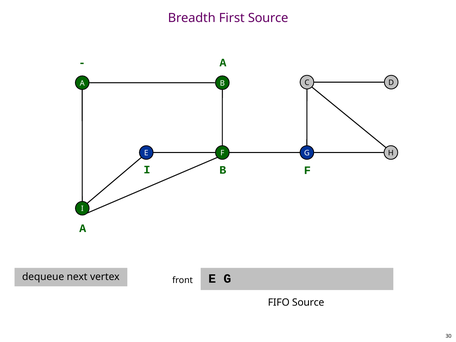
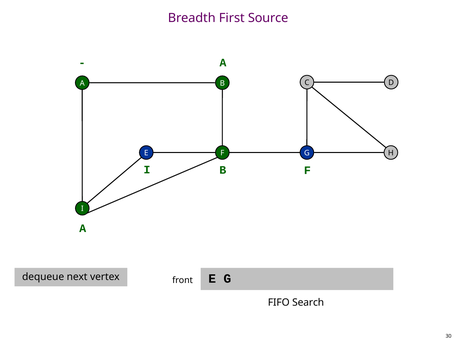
FIFO Source: Source -> Search (308, 303)
